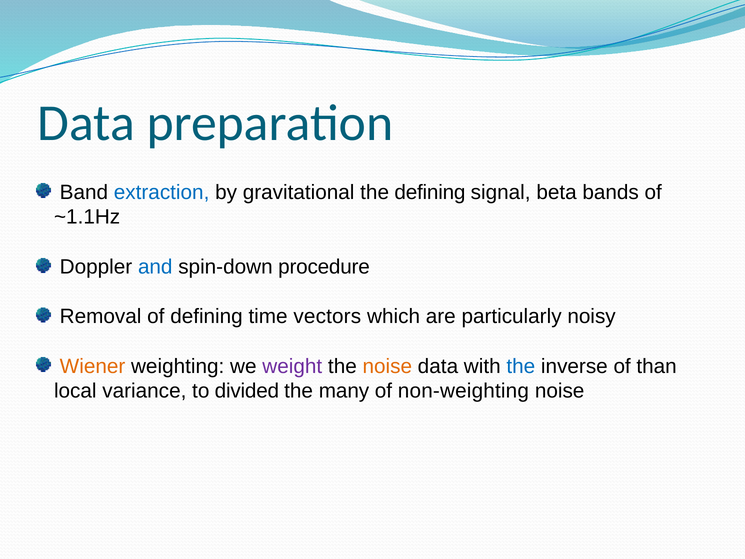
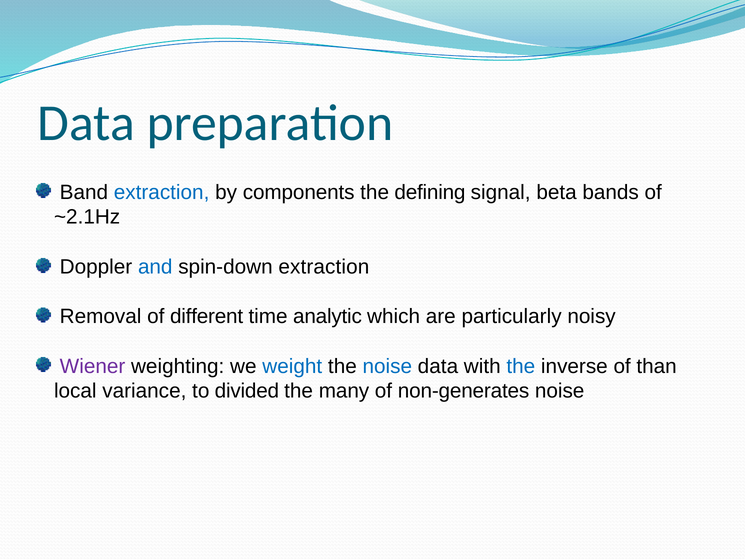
gravitational: gravitational -> components (299, 192)
~1.1Hz: ~1.1Hz -> ~2.1Hz (87, 217)
spin-down procedure: procedure -> extraction (324, 267)
of defining: defining -> different (207, 316)
vectors: vectors -> analytic (327, 316)
Wiener colour: orange -> purple (93, 366)
weight colour: purple -> blue (292, 366)
noise colour: orange -> blue (387, 366)
non-weighting: non-weighting -> non-generates (464, 391)
